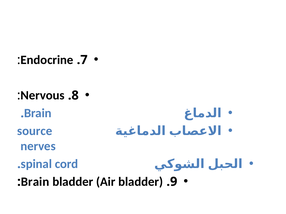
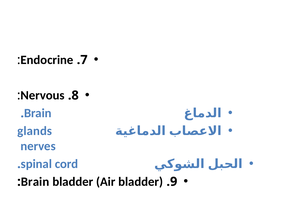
source: source -> glands (35, 131)
